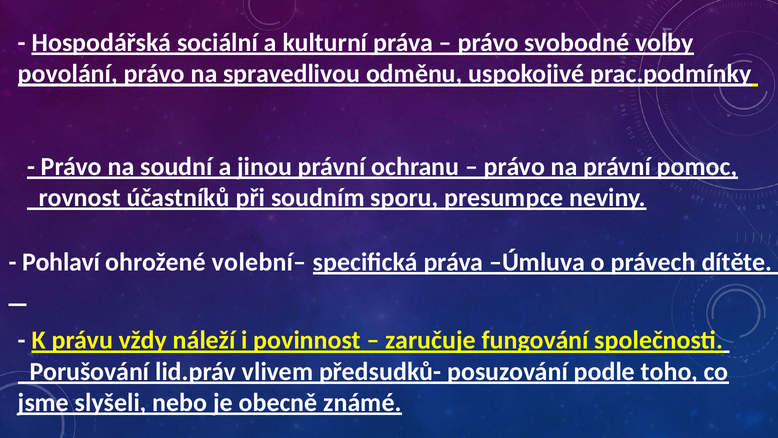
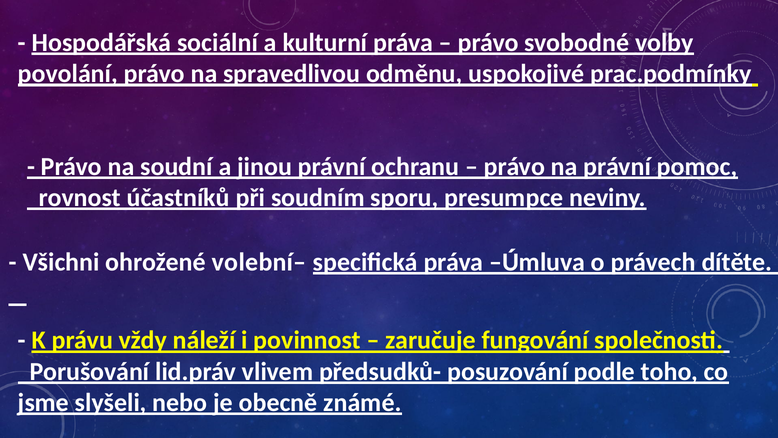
Pohlaví: Pohlaví -> Všichni (61, 262)
